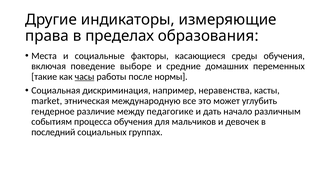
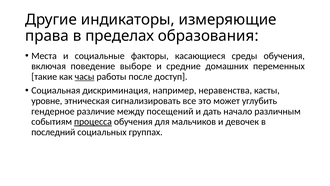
нормы: нормы -> доступ (171, 77)
market: market -> уровне (47, 101)
международную: международную -> сигнализировать (146, 101)
педагогике: педагогике -> посещений (170, 111)
процесса underline: none -> present (93, 121)
